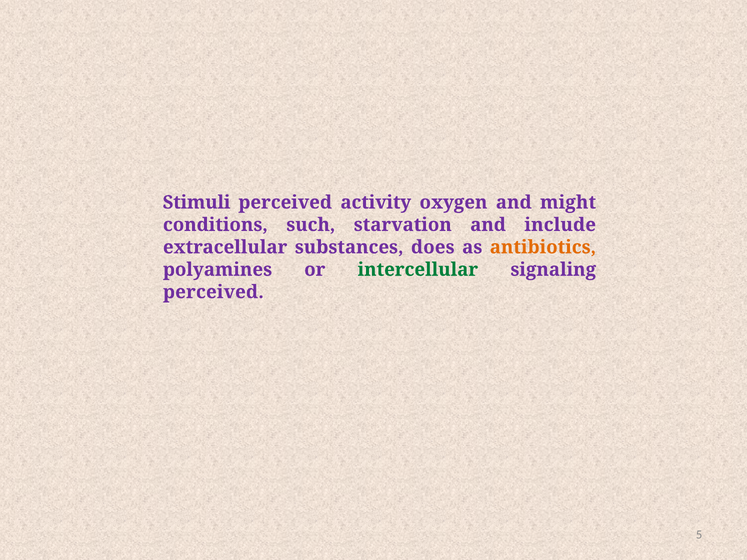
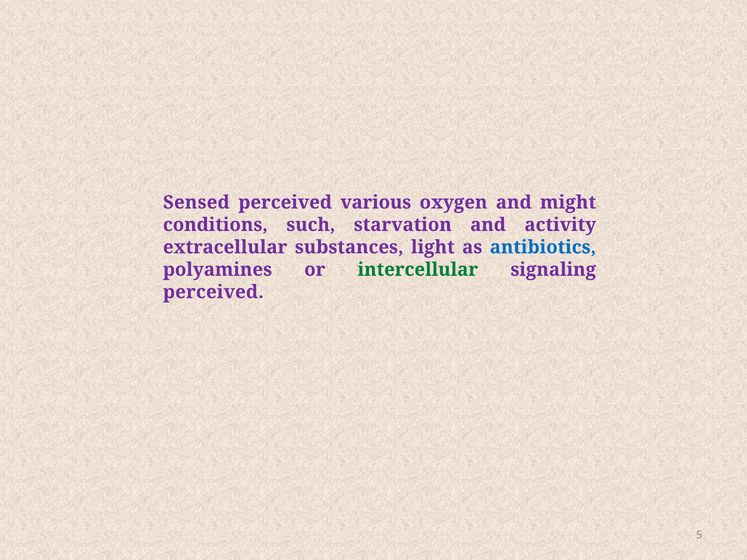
Stimuli: Stimuli -> Sensed (196, 202)
activity: activity -> various (376, 202)
include: include -> activity (560, 225)
does: does -> light (433, 247)
antibiotics colour: orange -> blue (543, 247)
